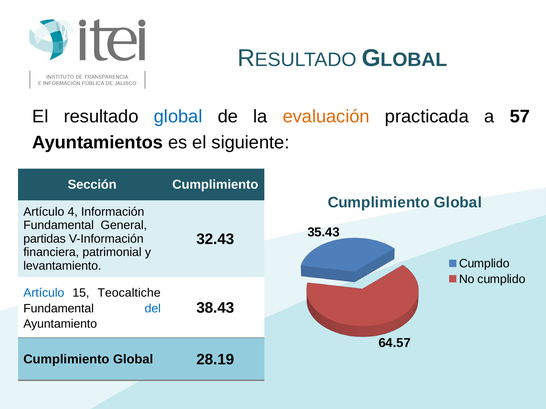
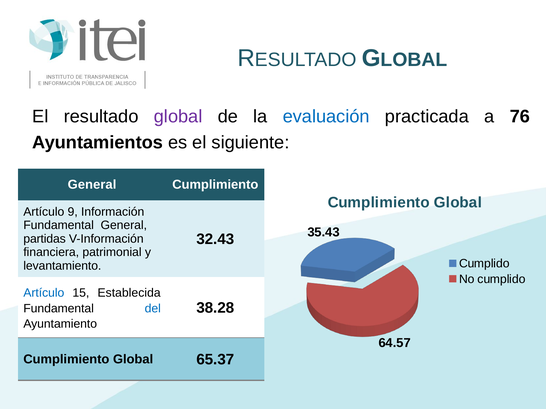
global colour: blue -> purple (178, 116)
evaluación colour: orange -> blue (326, 116)
57: 57 -> 76 (520, 116)
Sección: Sección -> General (92, 185)
4: 4 -> 9 (73, 212)
Teocaltiche: Teocaltiche -> Establecida (129, 293)
38.43: 38.43 -> 38.28 (215, 308)
28.19: 28.19 -> 65.37 (215, 360)
